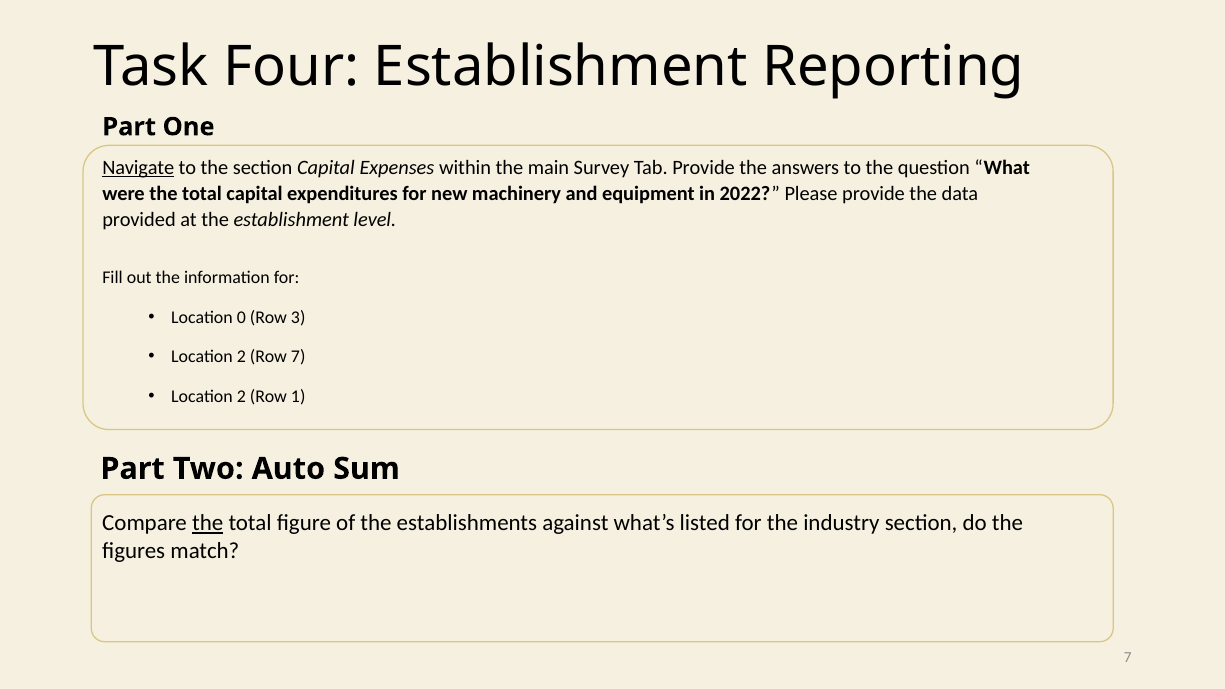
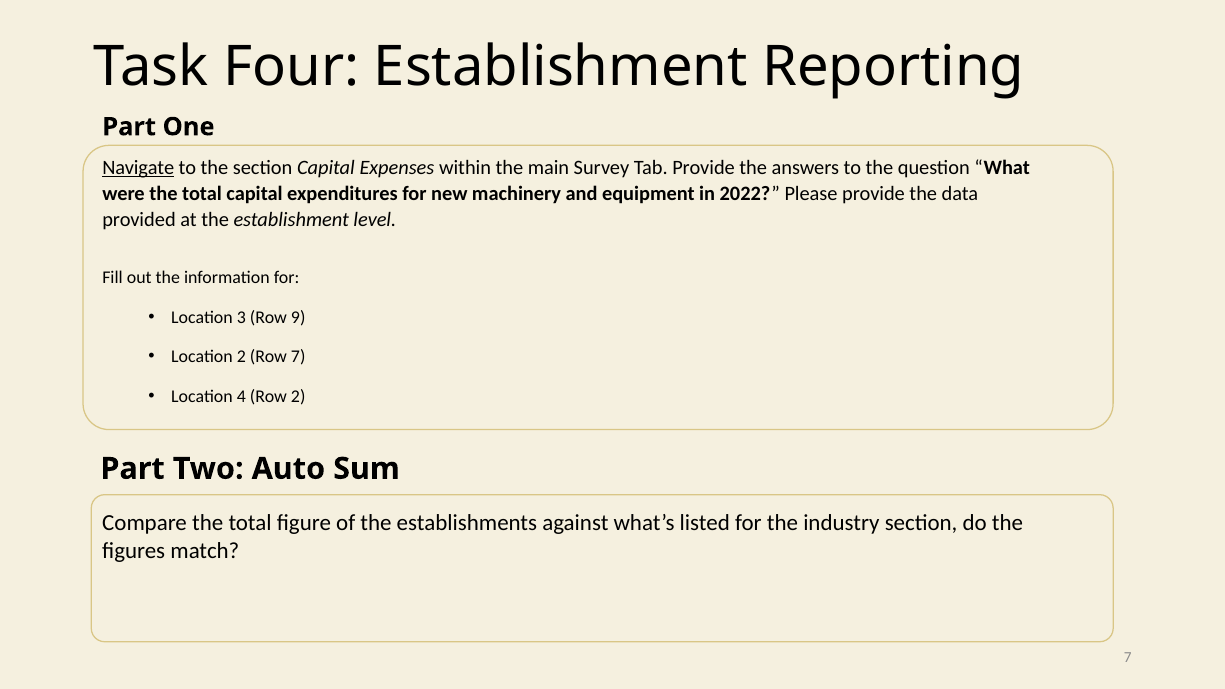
0: 0 -> 3 (241, 317)
3: 3 -> 9 (298, 317)
2: 2 -> 4 (241, 396)
Row 1: 1 -> 2 (298, 396)
the underline: present -> none (208, 523)
